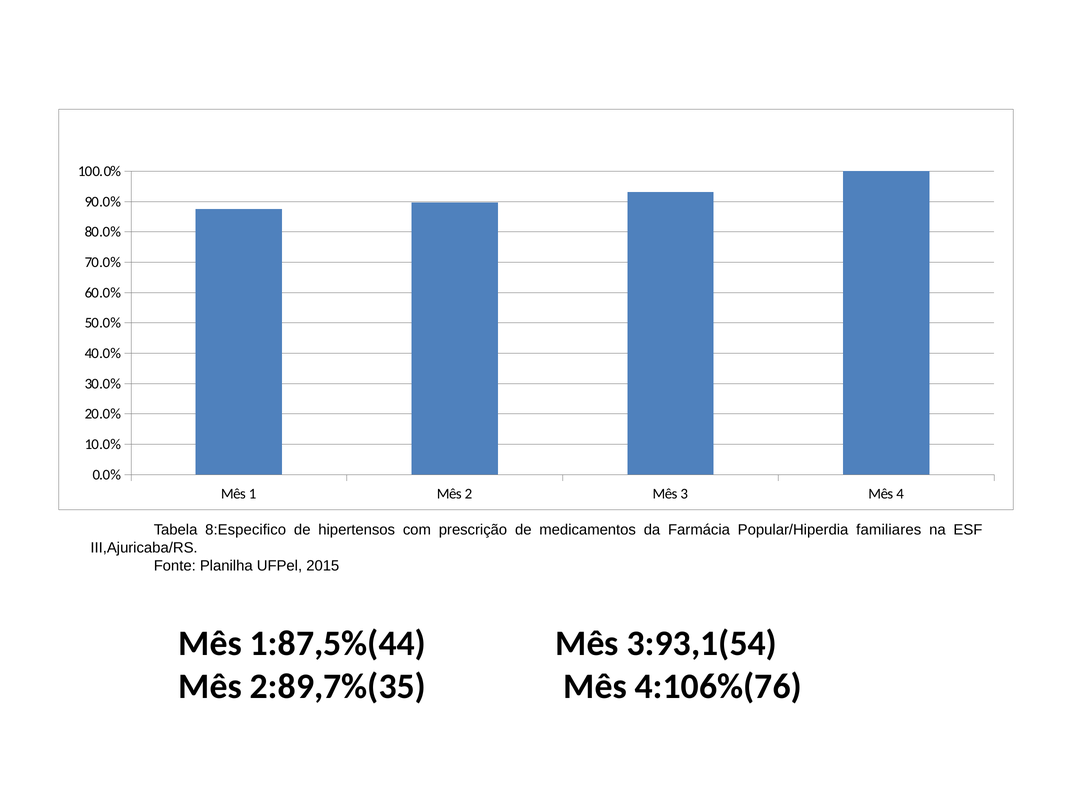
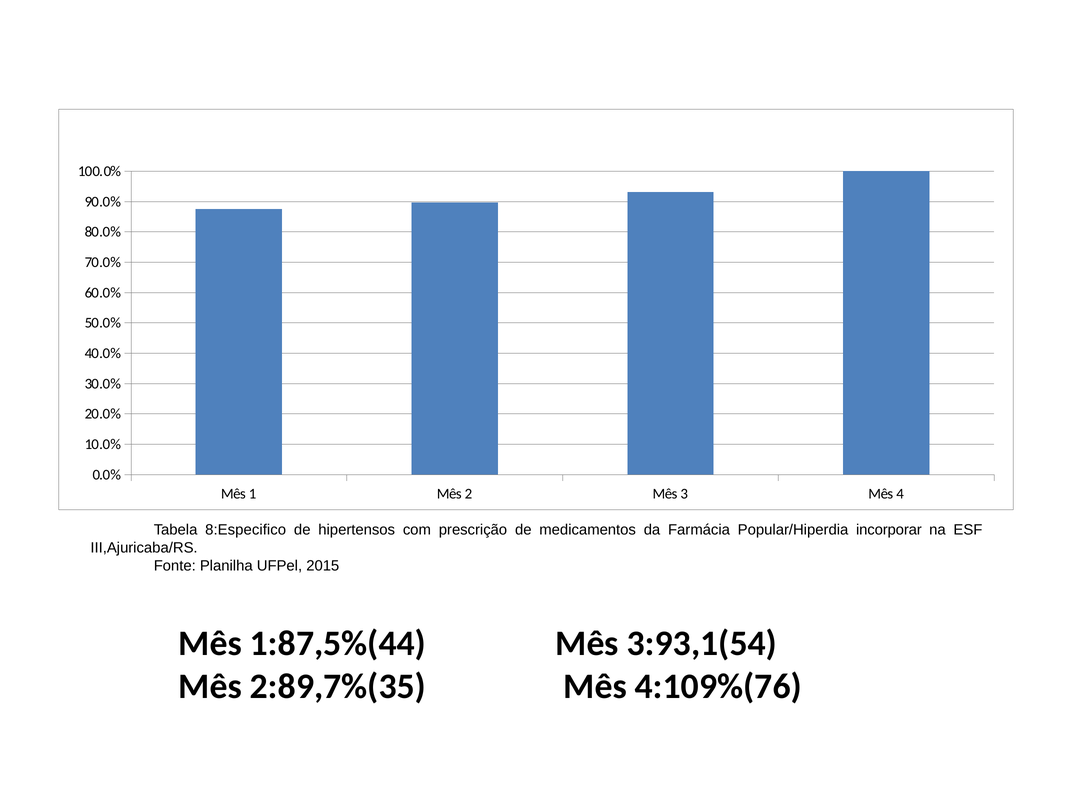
familiares: familiares -> incorporar (889, 530)
4:106%(76: 4:106%(76 -> 4:109%(76 (718, 686)
